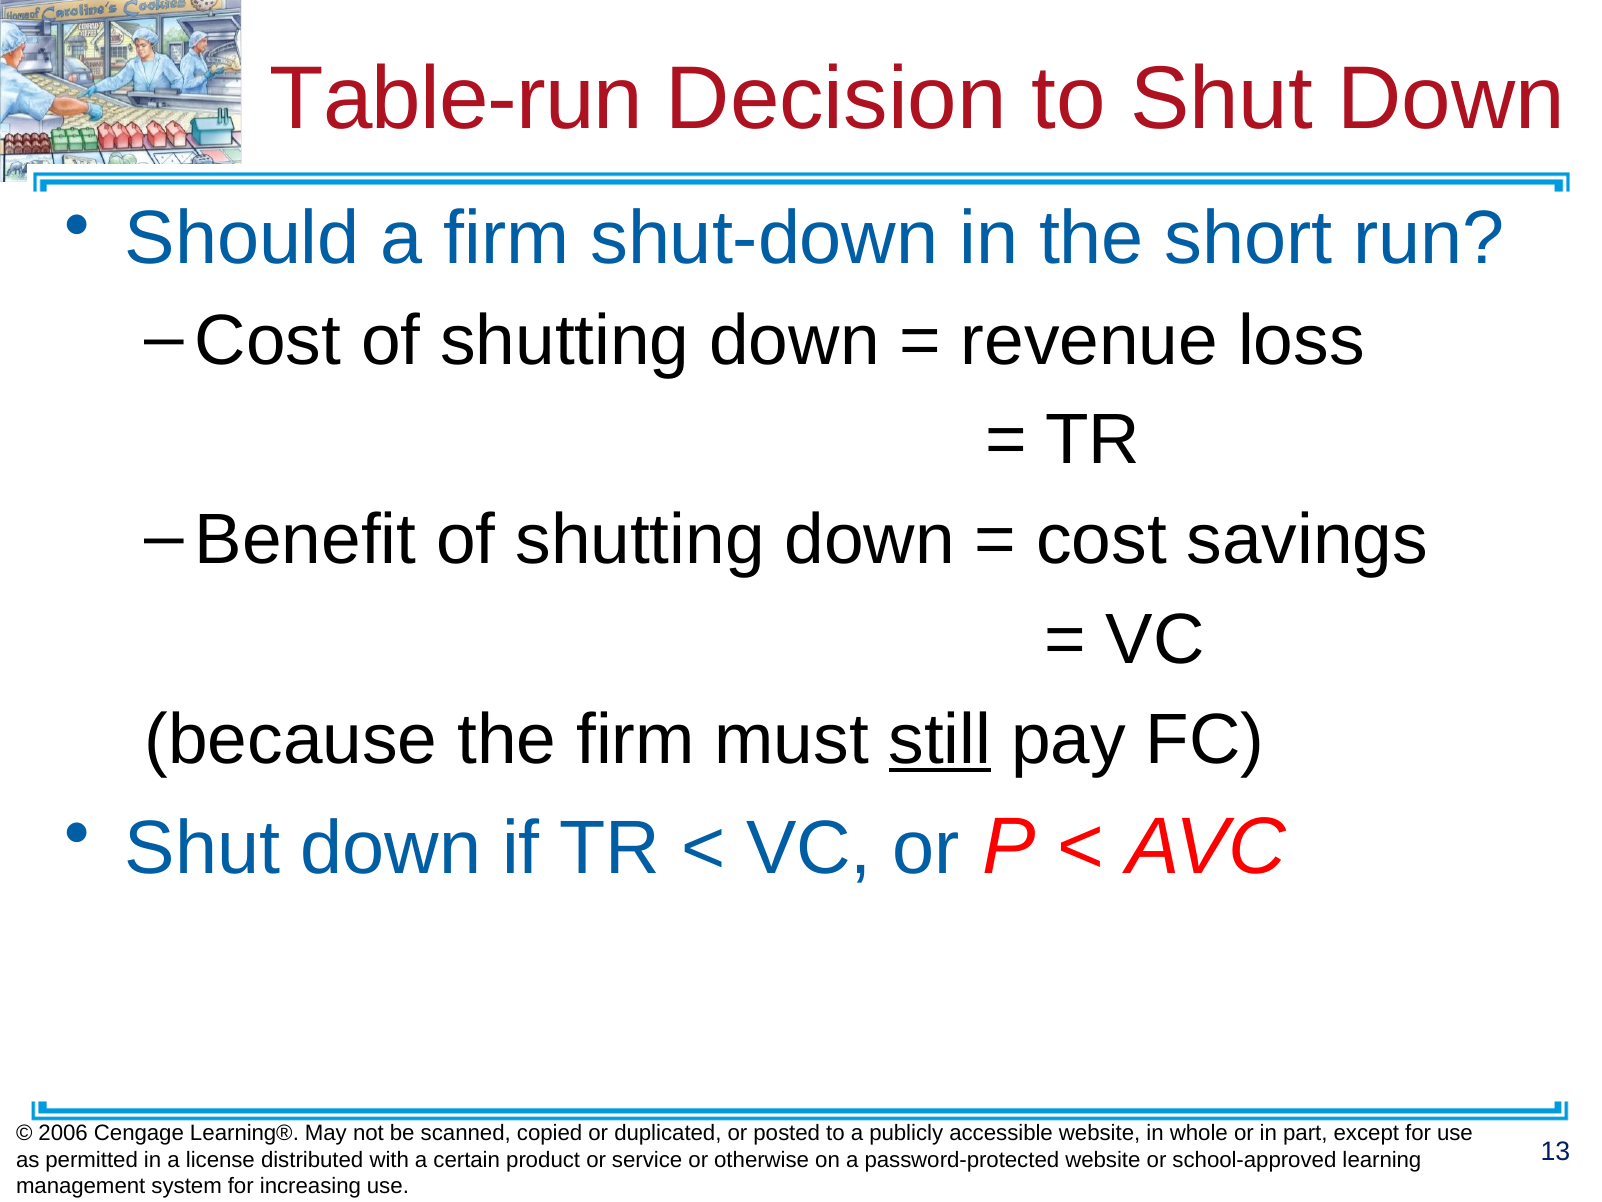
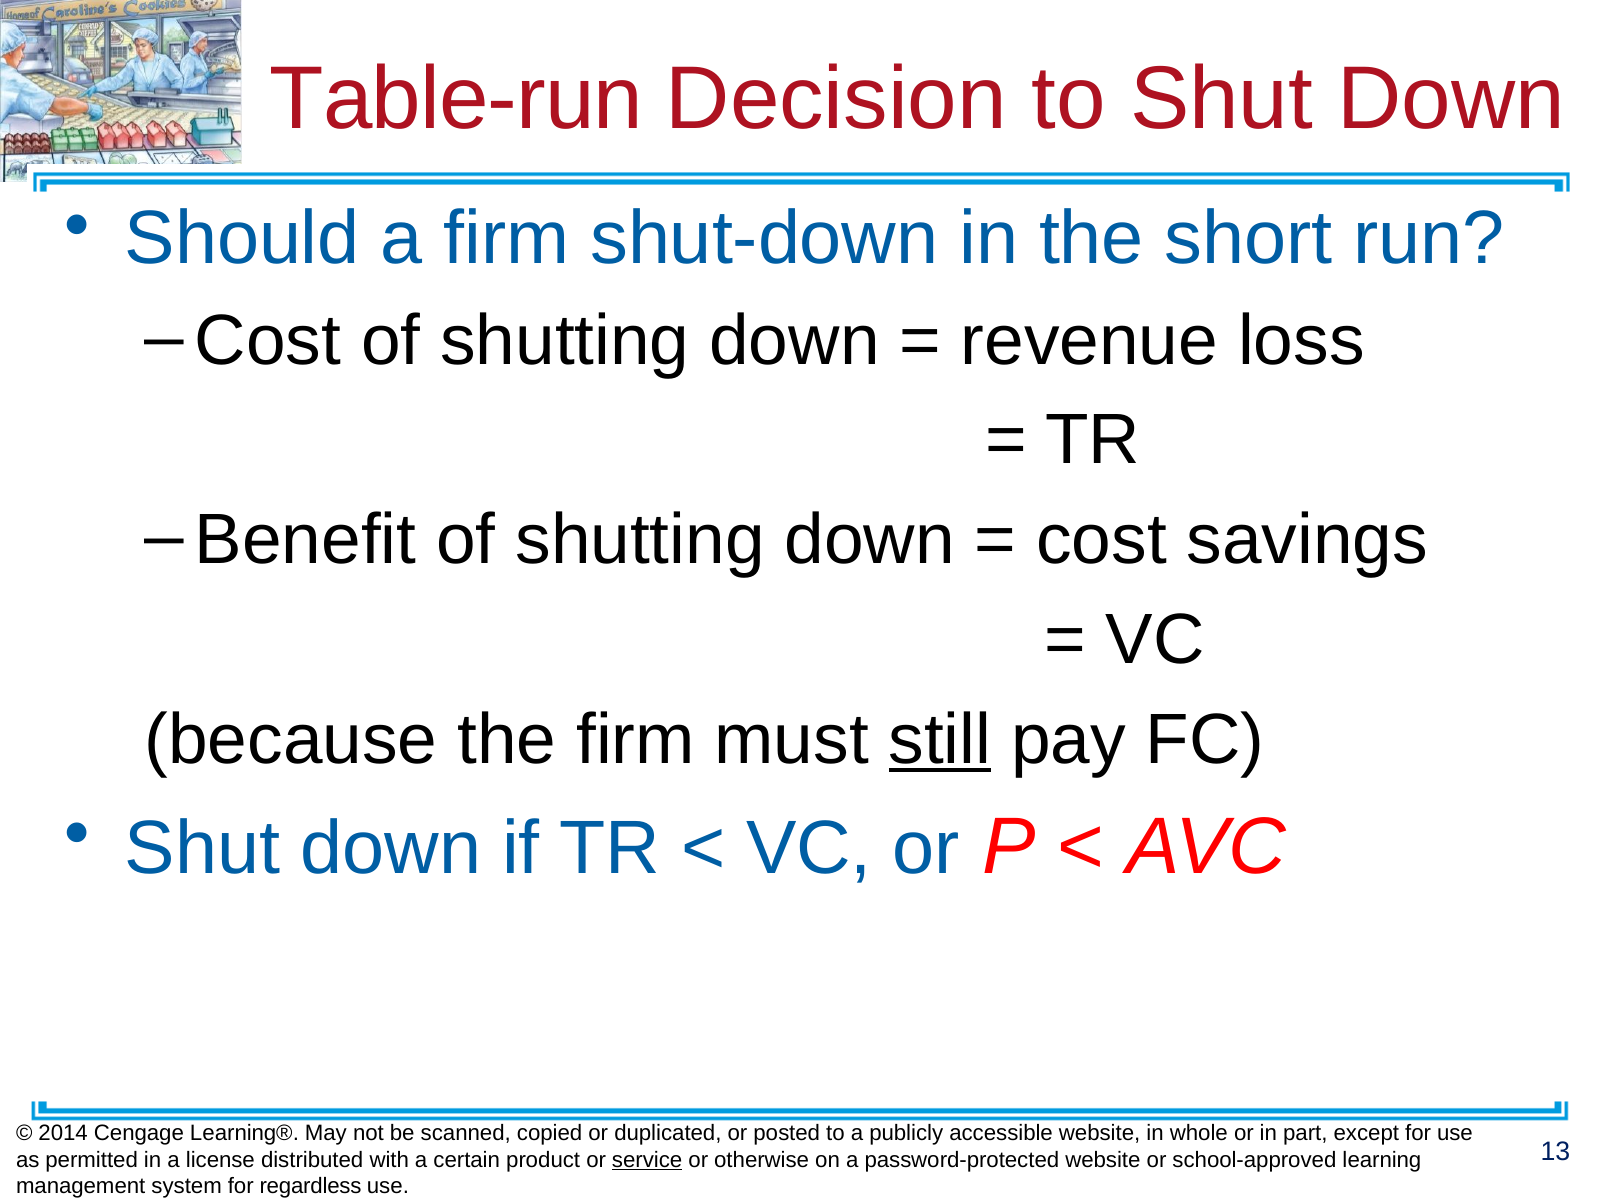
2006: 2006 -> 2014 (63, 1133)
service underline: none -> present (647, 1159)
increasing: increasing -> regardless (311, 1186)
